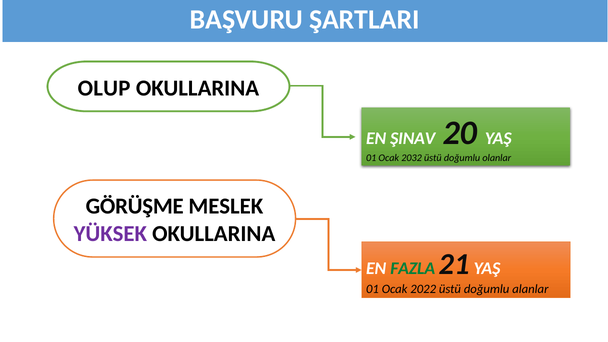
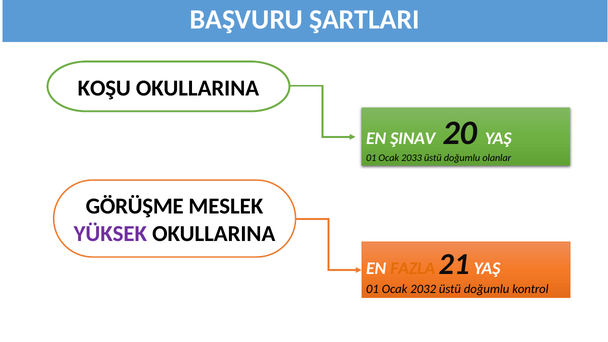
OLUP: OLUP -> KOŞU (104, 88)
2032: 2032 -> 2033 (412, 158)
FAZLA colour: green -> orange (413, 268)
2022: 2022 -> 2032 (423, 289)
alanlar: alanlar -> kontrol (530, 289)
